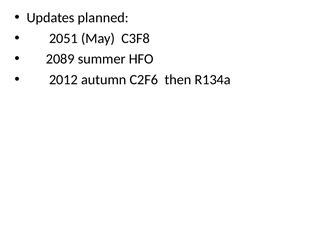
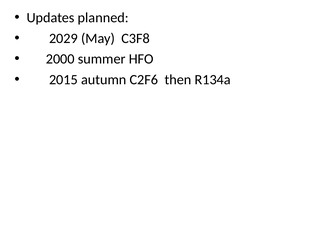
2051: 2051 -> 2029 (63, 38)
2089: 2089 -> 2000 (60, 59)
2012: 2012 -> 2015 (63, 80)
